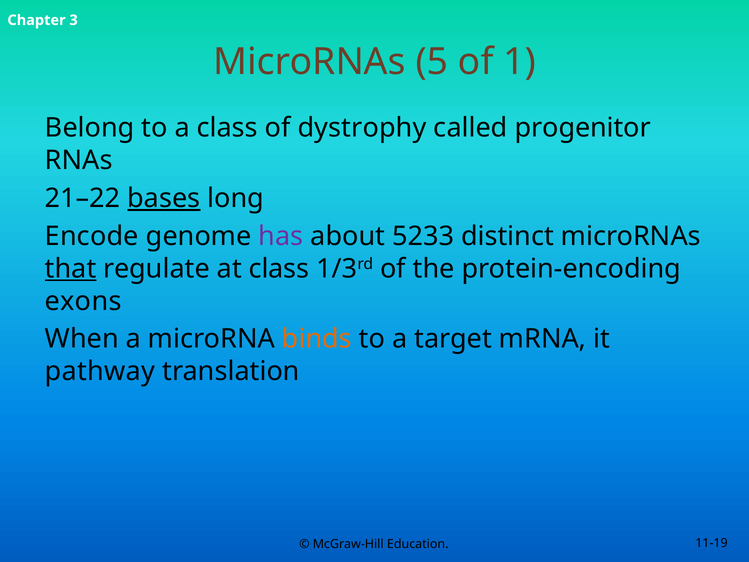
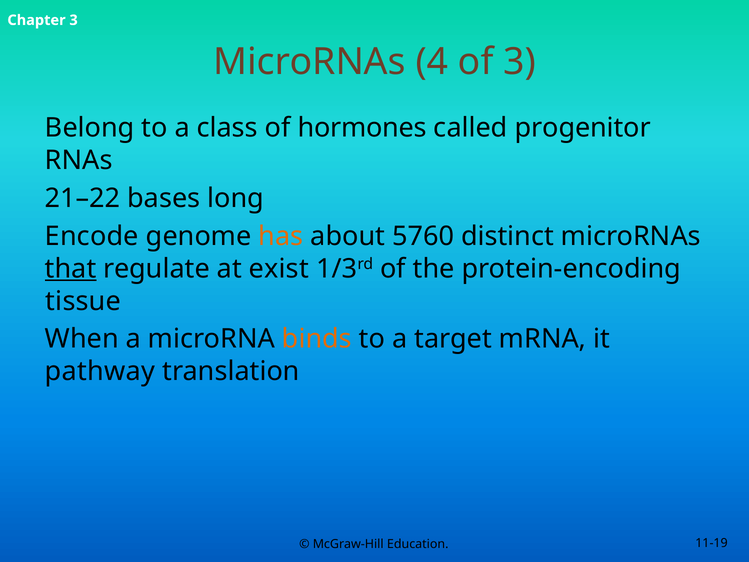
5: 5 -> 4 (432, 62)
of 1: 1 -> 3 (519, 62)
dystrophy: dystrophy -> hormones (362, 128)
bases underline: present -> none (164, 198)
has colour: purple -> orange (281, 236)
5233: 5233 -> 5760 (423, 236)
at class: class -> exist (279, 269)
exons: exons -> tissue (83, 301)
